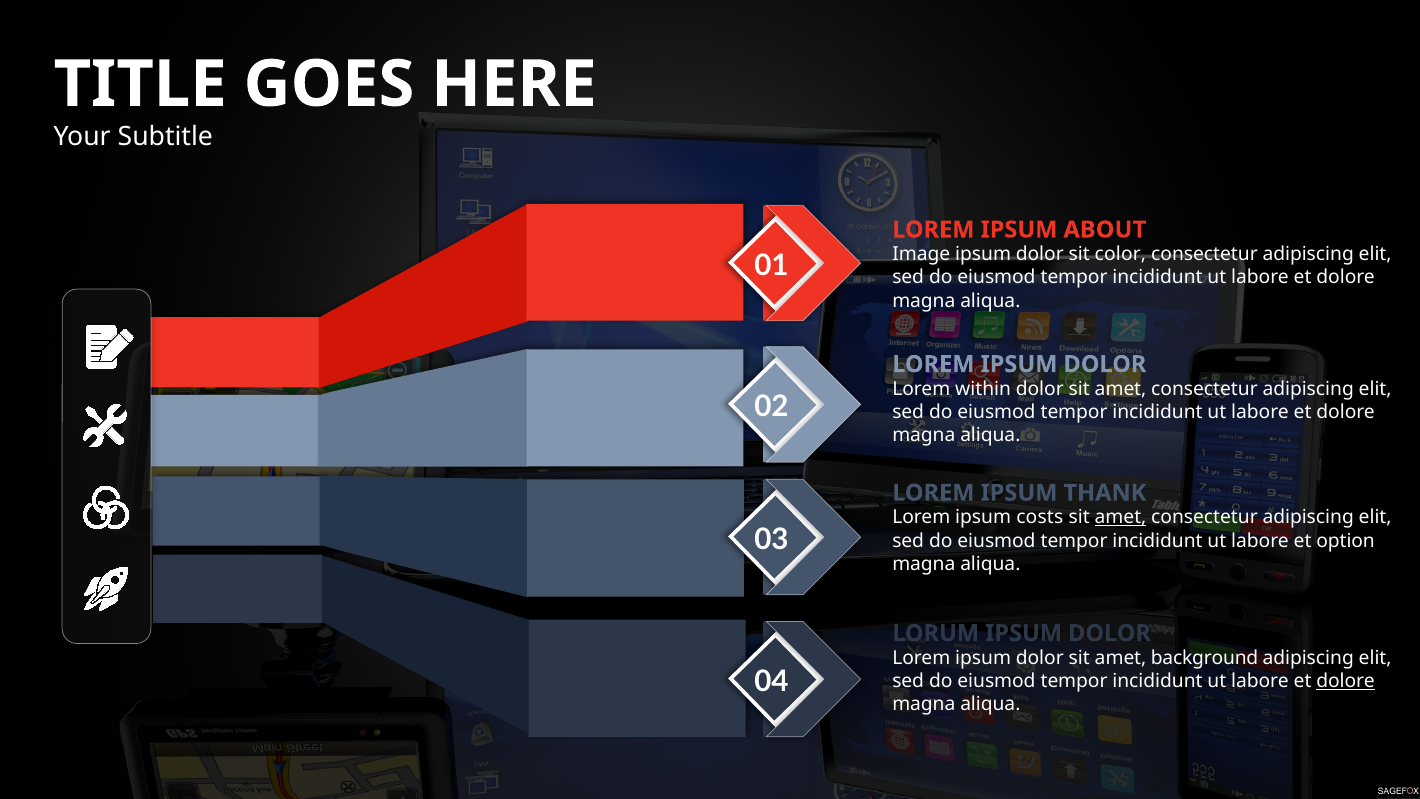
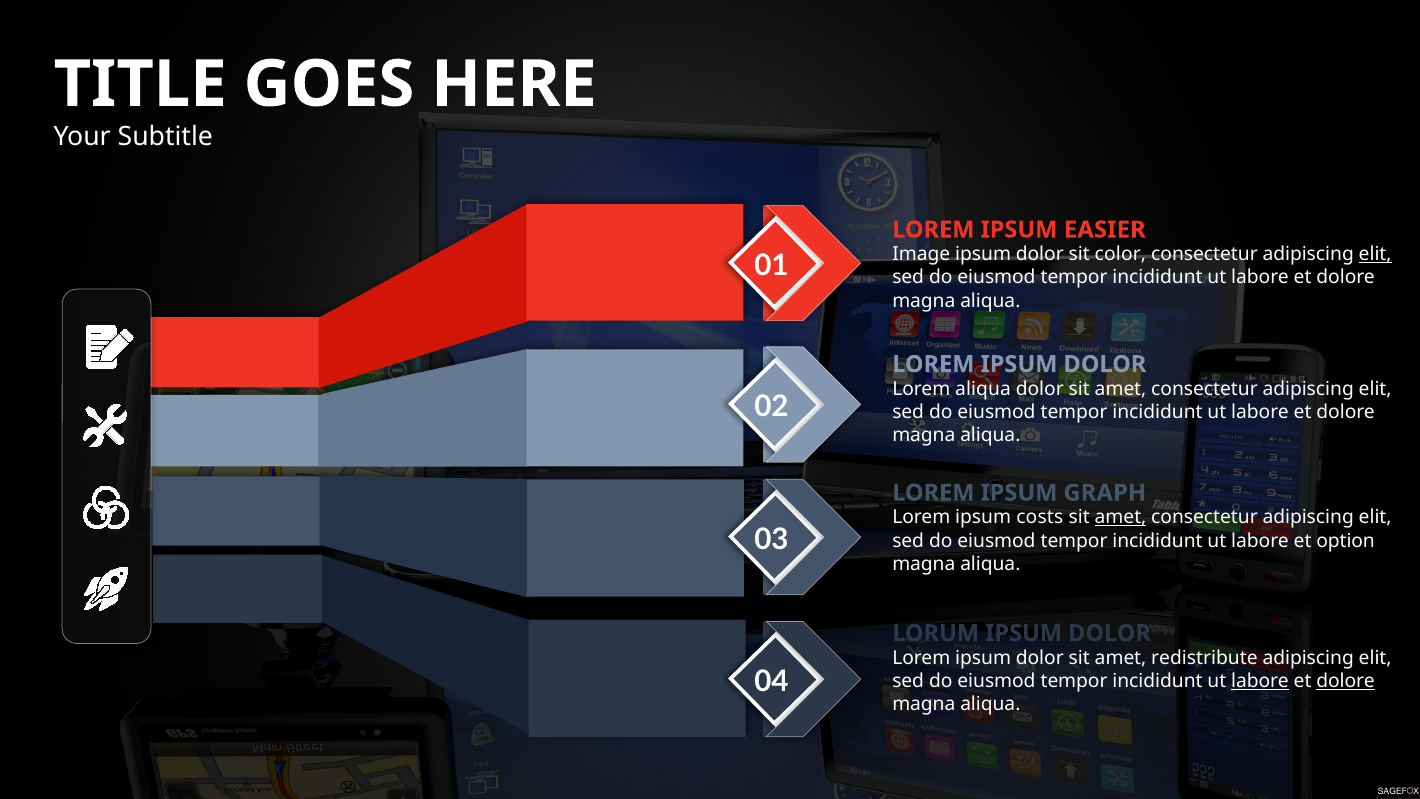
ABOUT: ABOUT -> EASIER (1105, 230)
elit underline: none -> present (1375, 254)
Lorem within: within -> aliqua (983, 389)
THANK: THANK -> GRAPH (1105, 493)
background: background -> redistribute (1204, 658)
labore underline: none -> present (1260, 681)
